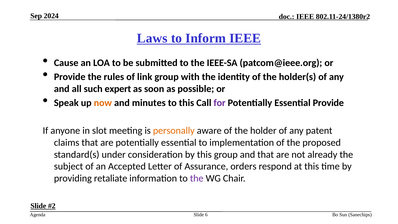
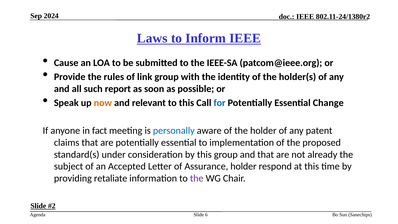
expert: expert -> report (118, 89)
minutes: minutes -> relevant (149, 103)
for colour: purple -> blue (220, 103)
Essential Provide: Provide -> Change (328, 103)
slot: slot -> fact (100, 131)
personally colour: orange -> blue (174, 131)
Assurance orders: orders -> holder (243, 166)
